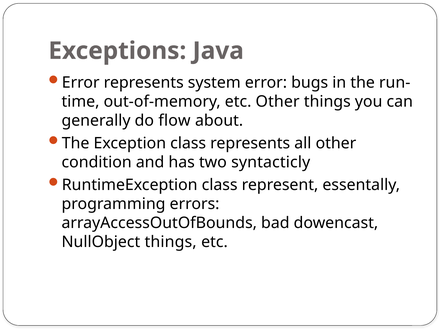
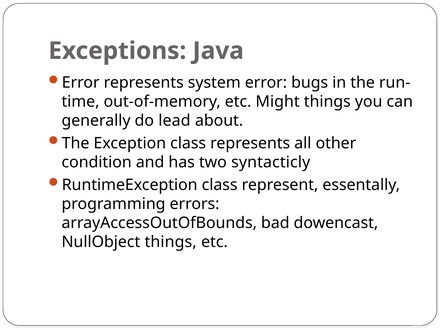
etc Other: Other -> Might (278, 102)
flow: flow -> lead (174, 121)
